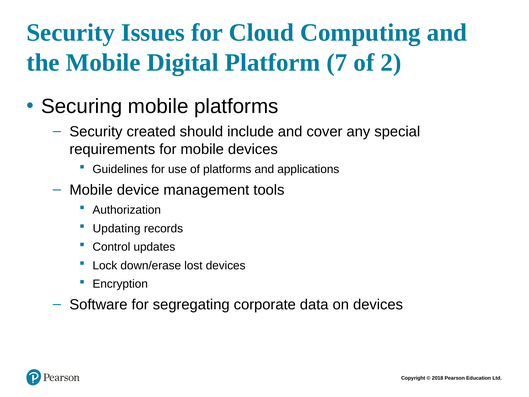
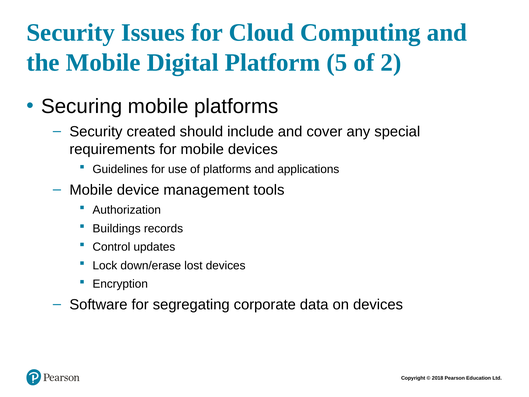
7: 7 -> 5 (337, 63)
Updating: Updating -> Buildings (117, 228)
